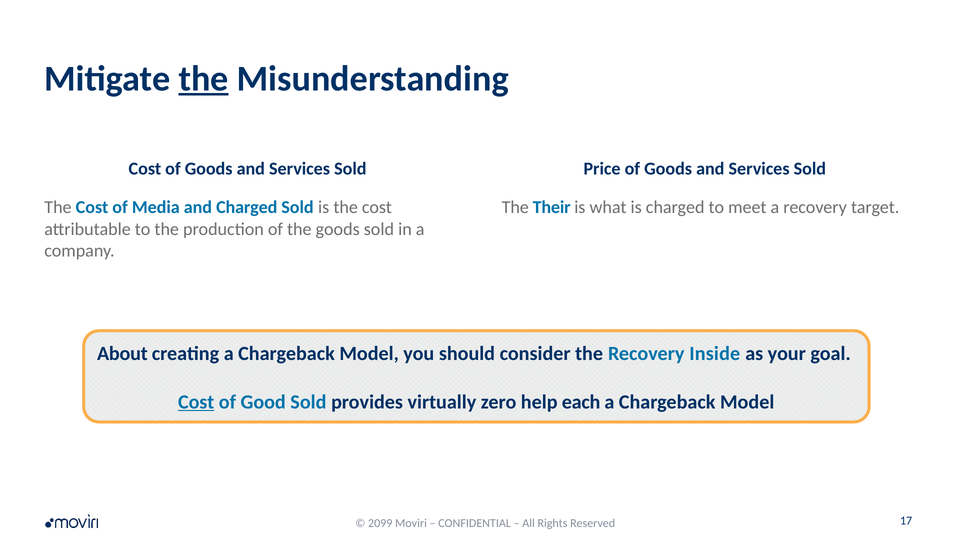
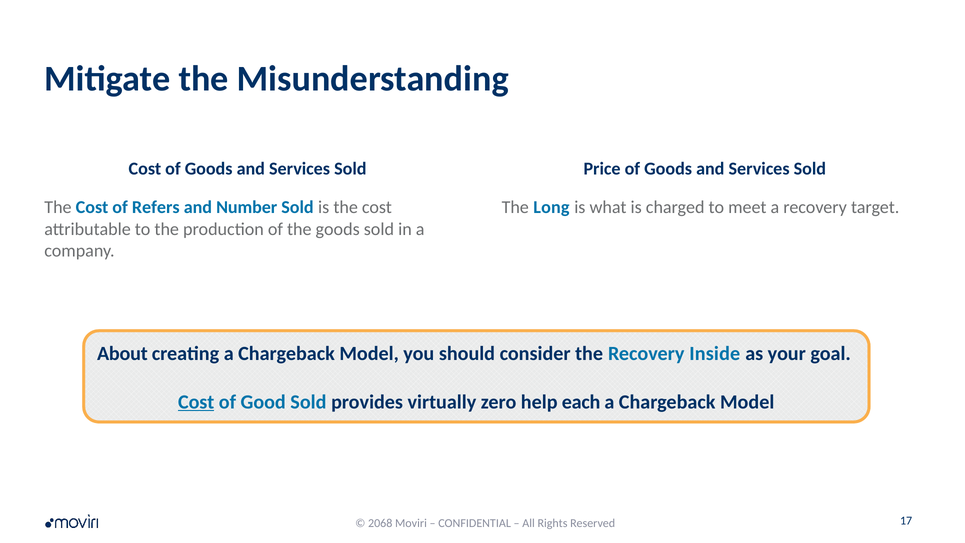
the underline: present -> none (204, 79)
Media: Media -> Refers (156, 207)
and Charged: Charged -> Number (247, 207)
Their: Their -> Long (551, 207)
2099: 2099 -> 2068 (380, 523)
